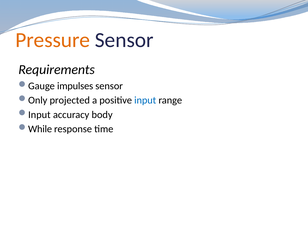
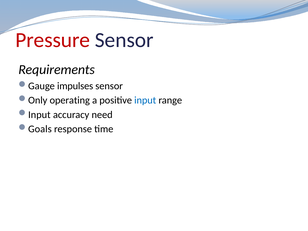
Pressure colour: orange -> red (53, 40)
projected: projected -> operating (70, 100)
body: body -> need (102, 115)
While: While -> Goals (40, 129)
